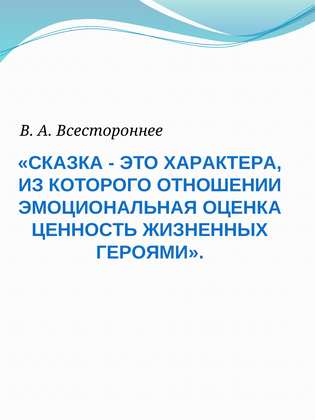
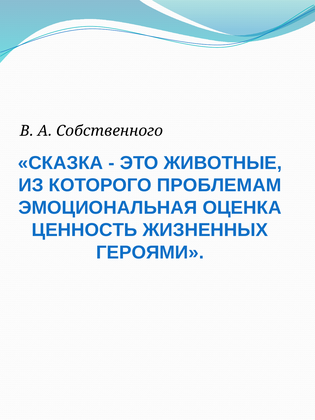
Всестороннее: Всестороннее -> Собственного (110, 131)
ХАРАКТЕРА: ХАРАКТЕРА -> ЖИВОТНЫЕ (223, 163)
ОТНОШЕНИИ: ОТНОШЕНИИ -> ПРОБЛЕМАМ (219, 185)
